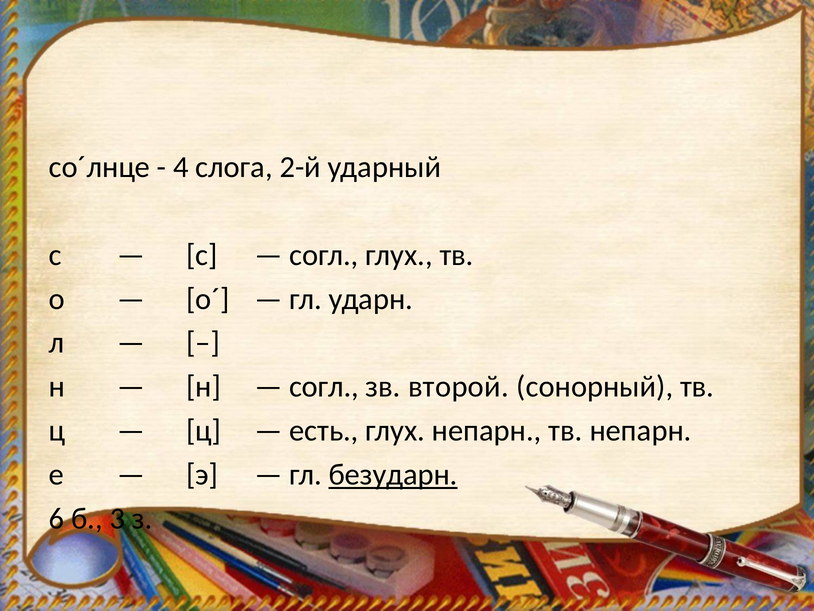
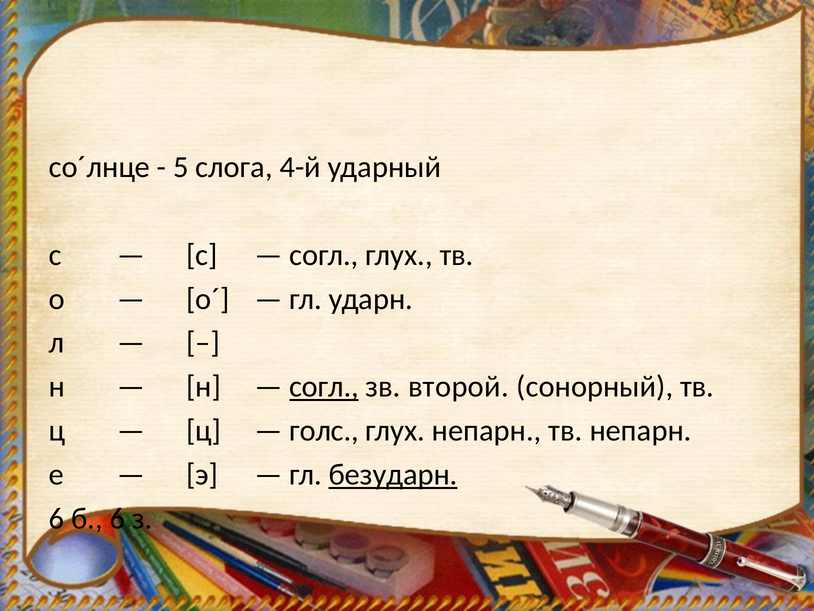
4: 4 -> 5 (181, 167)
2-й: 2-й -> 4-й (300, 167)
согл underline: none -> present (324, 387)
есть: есть -> голс (324, 430)
б 3: 3 -> 6 (117, 518)
